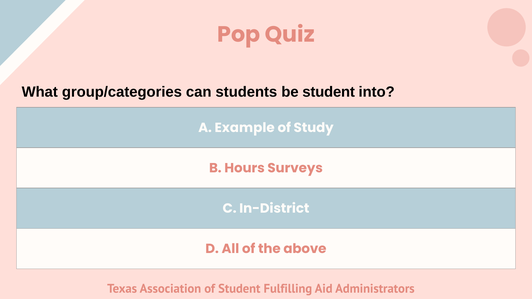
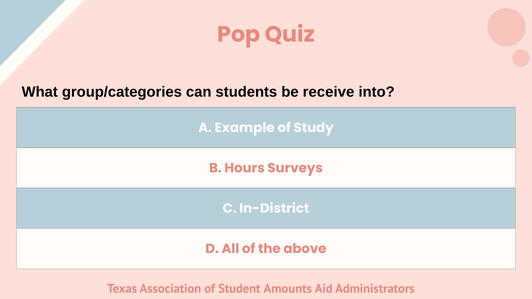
be student: student -> receive (329, 92)
Fulfilling: Fulfilling -> Amounts (288, 289)
